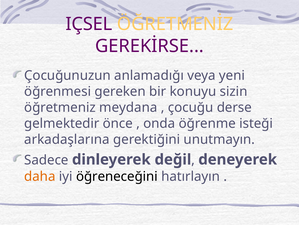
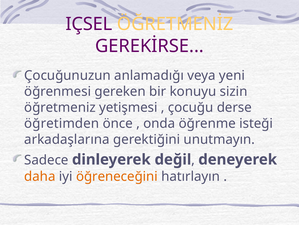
meydana: meydana -> yetişmesi (128, 107)
gelmektedir: gelmektedir -> öğretimden (62, 123)
öğreneceğini colour: black -> orange (117, 176)
